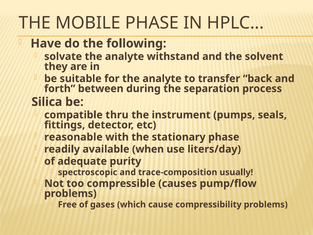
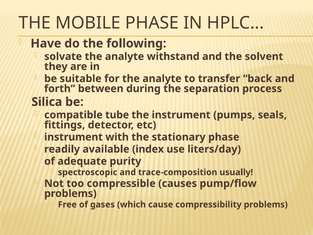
thru: thru -> tube (117, 115)
reasonable: reasonable -> instrument (73, 137)
when: when -> index (148, 149)
